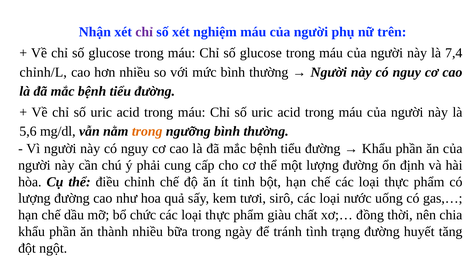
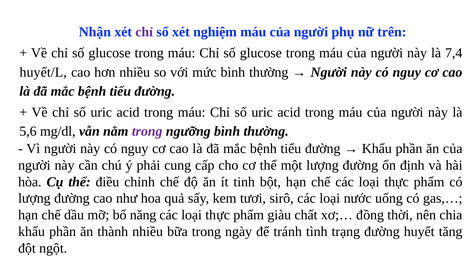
chỉnh/L: chỉnh/L -> huyết/L (43, 72)
trong colour: orange -> purple (147, 131)
chức: chức -> năng (143, 215)
